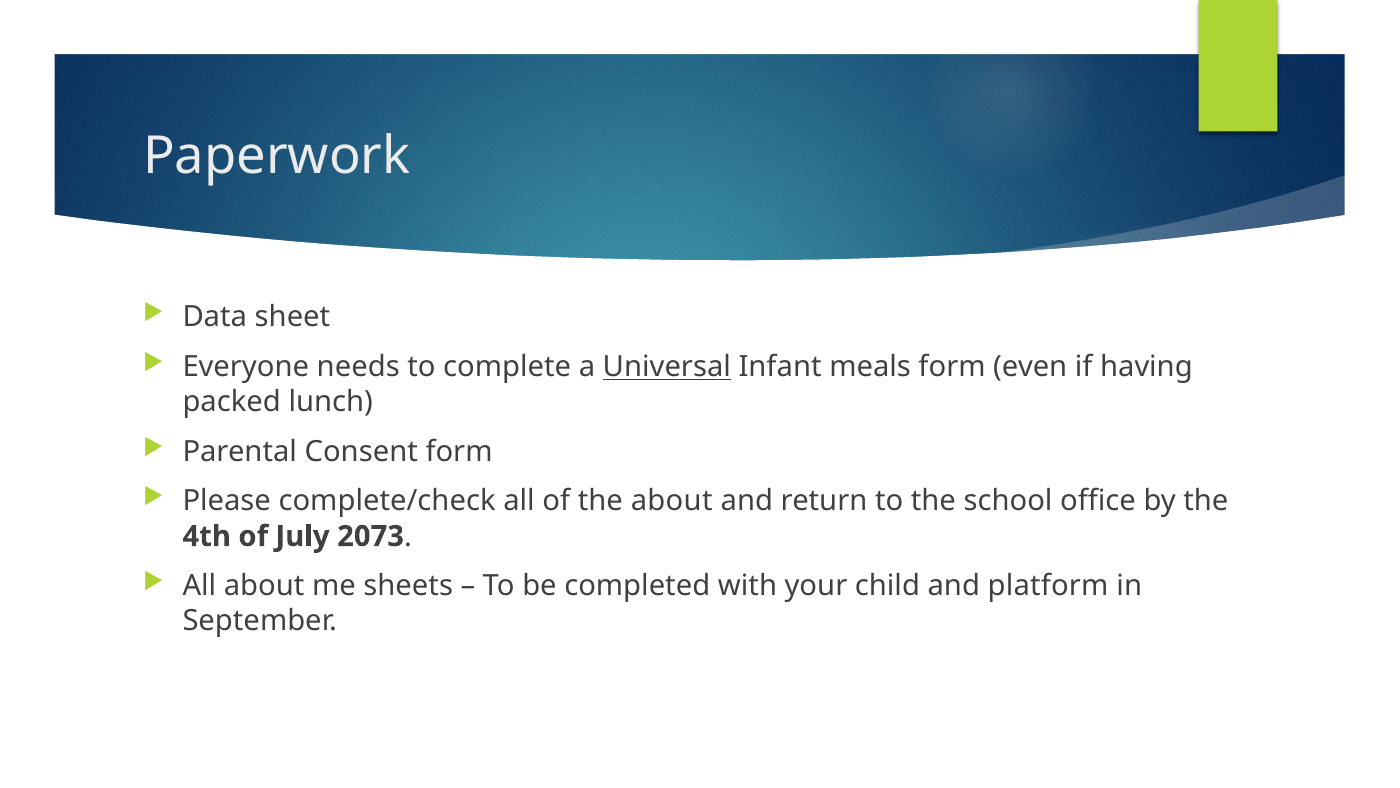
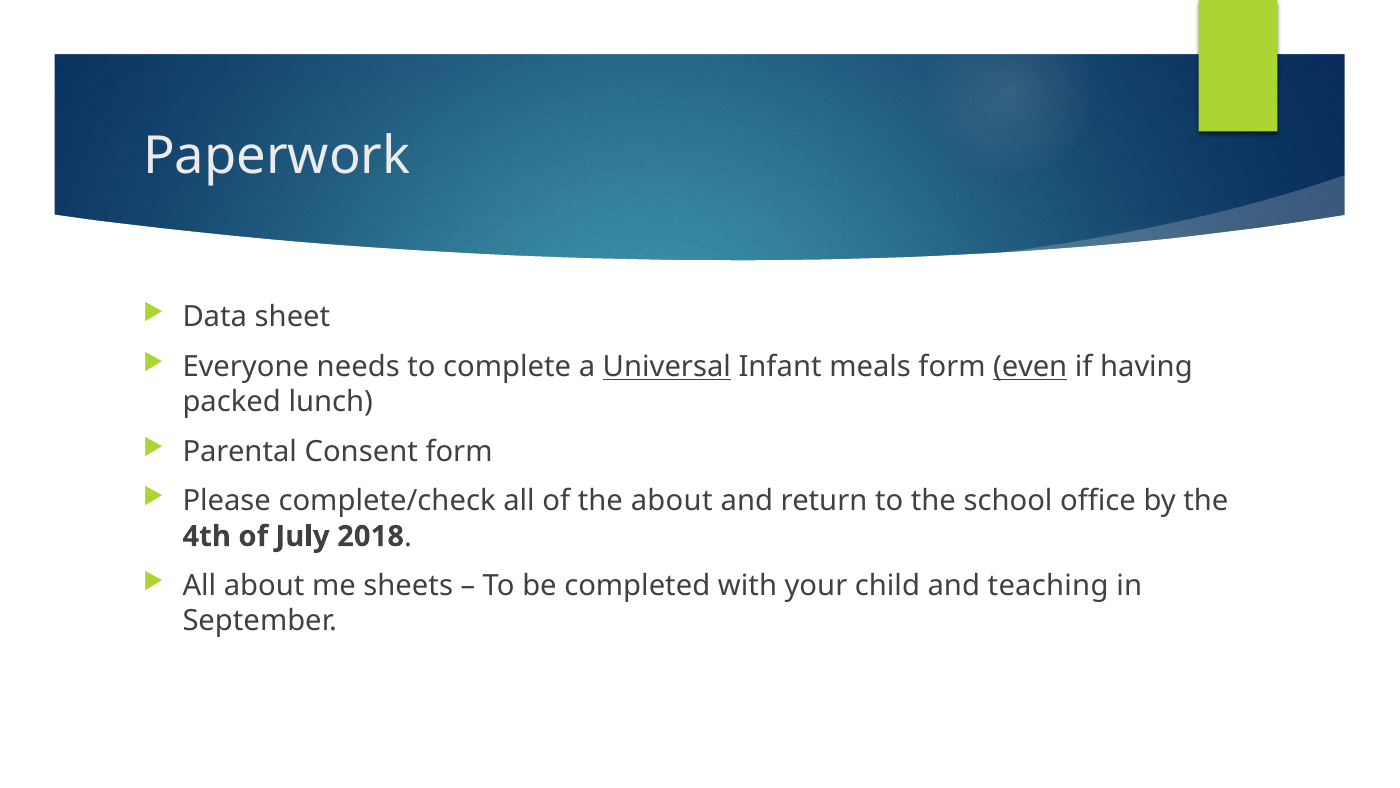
even underline: none -> present (1030, 367)
2073: 2073 -> 2018 (371, 536)
platform: platform -> teaching (1048, 586)
